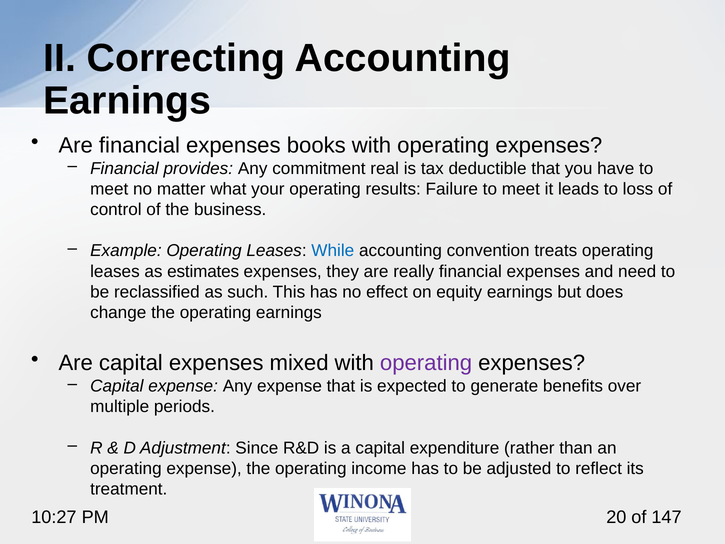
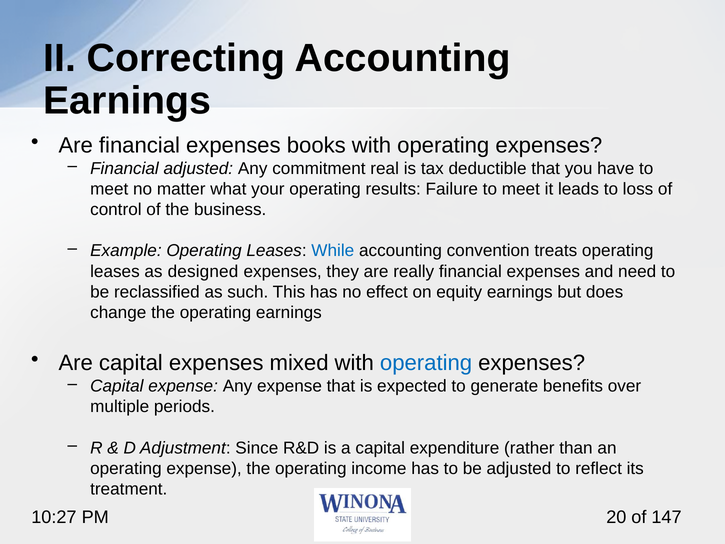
Financial provides: provides -> adjusted (198, 168)
estimates: estimates -> designed (203, 271)
operating colour: purple -> blue (426, 363)
